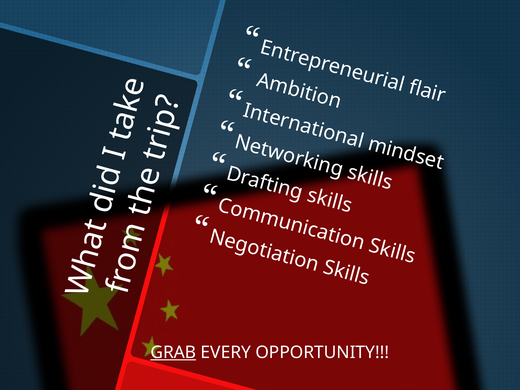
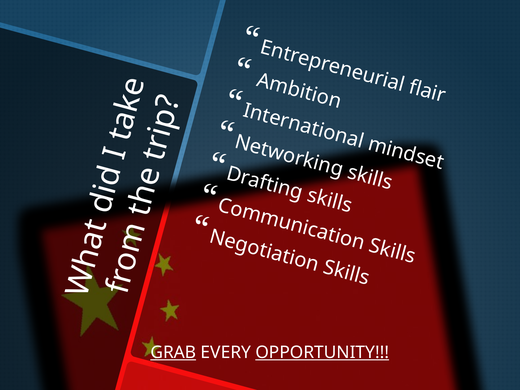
OPPORTUNITY underline: none -> present (322, 352)
